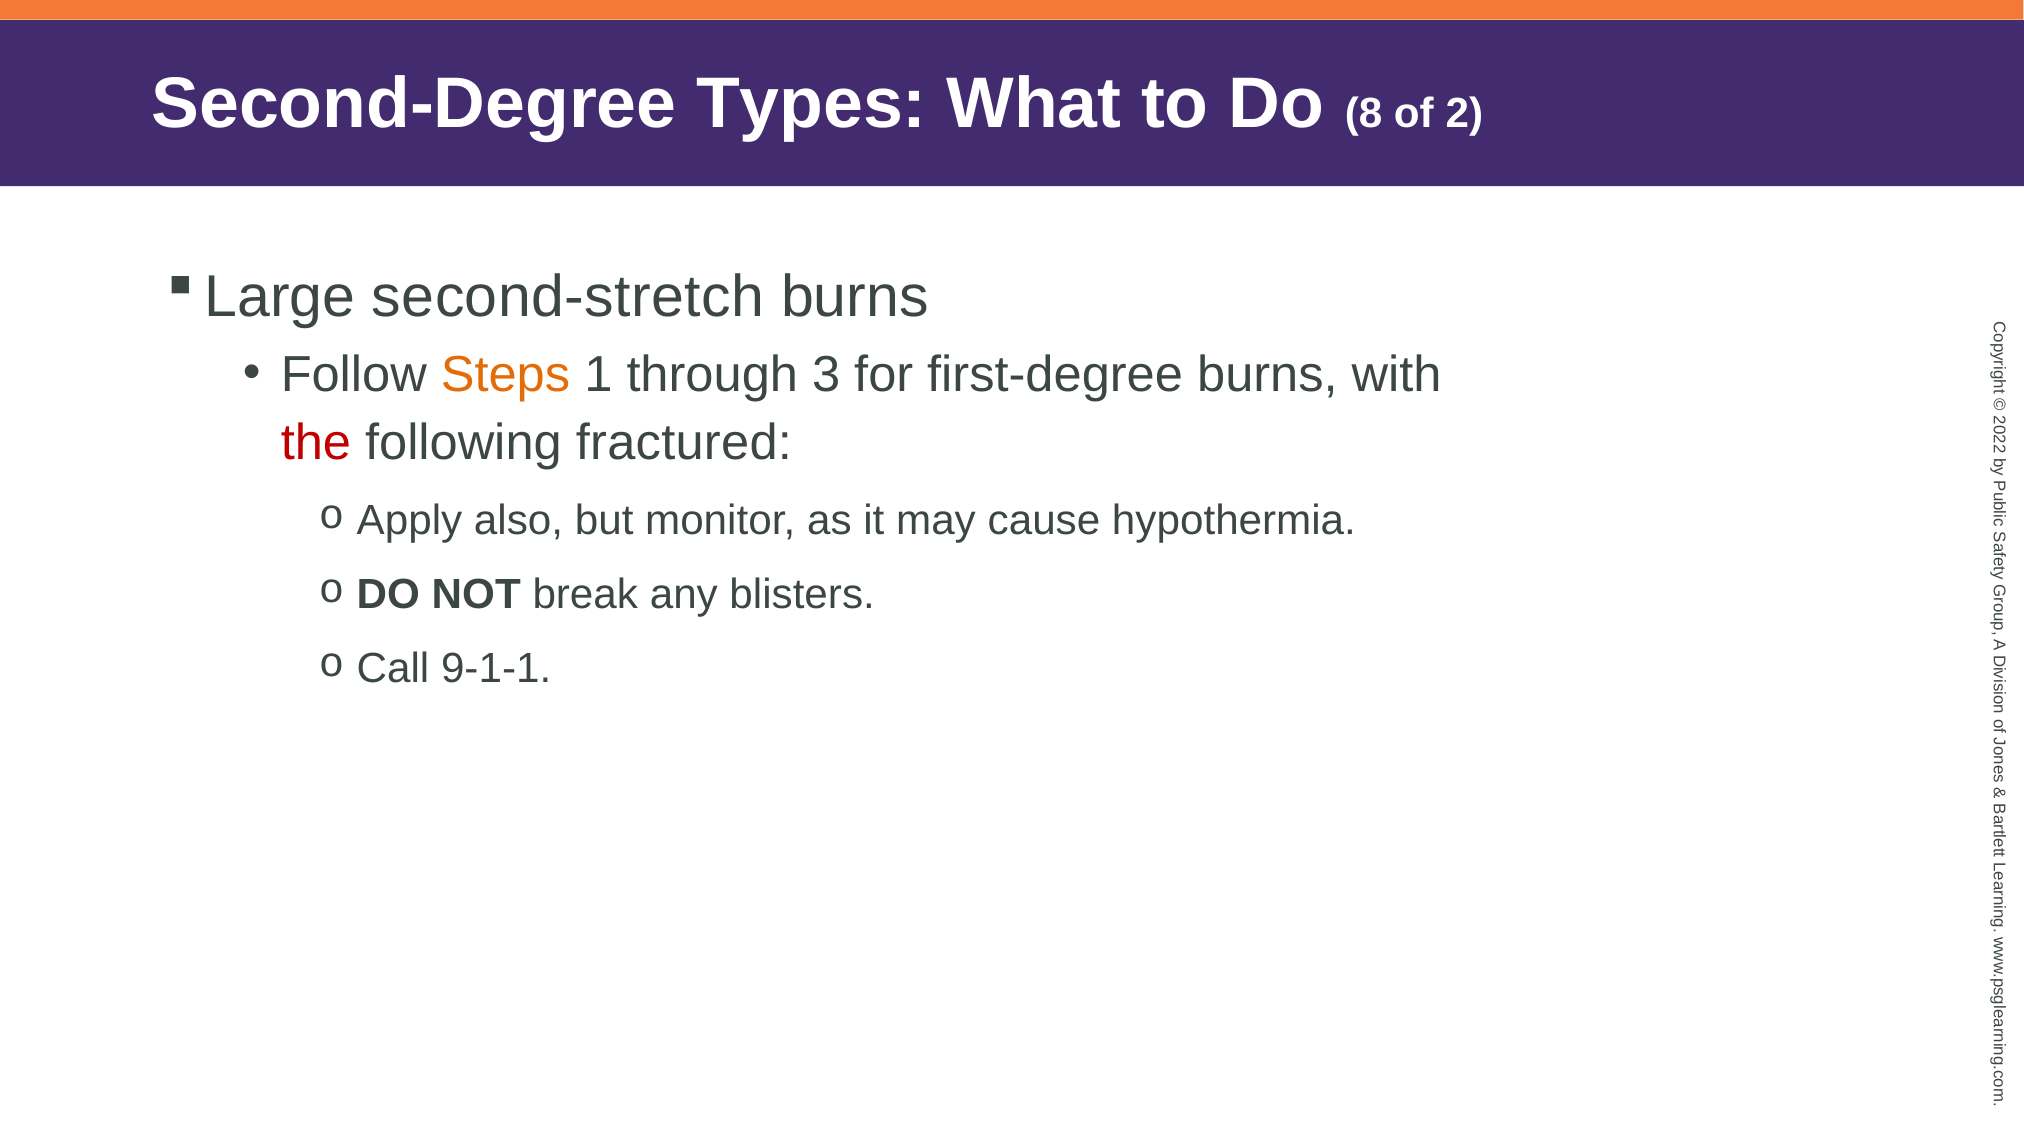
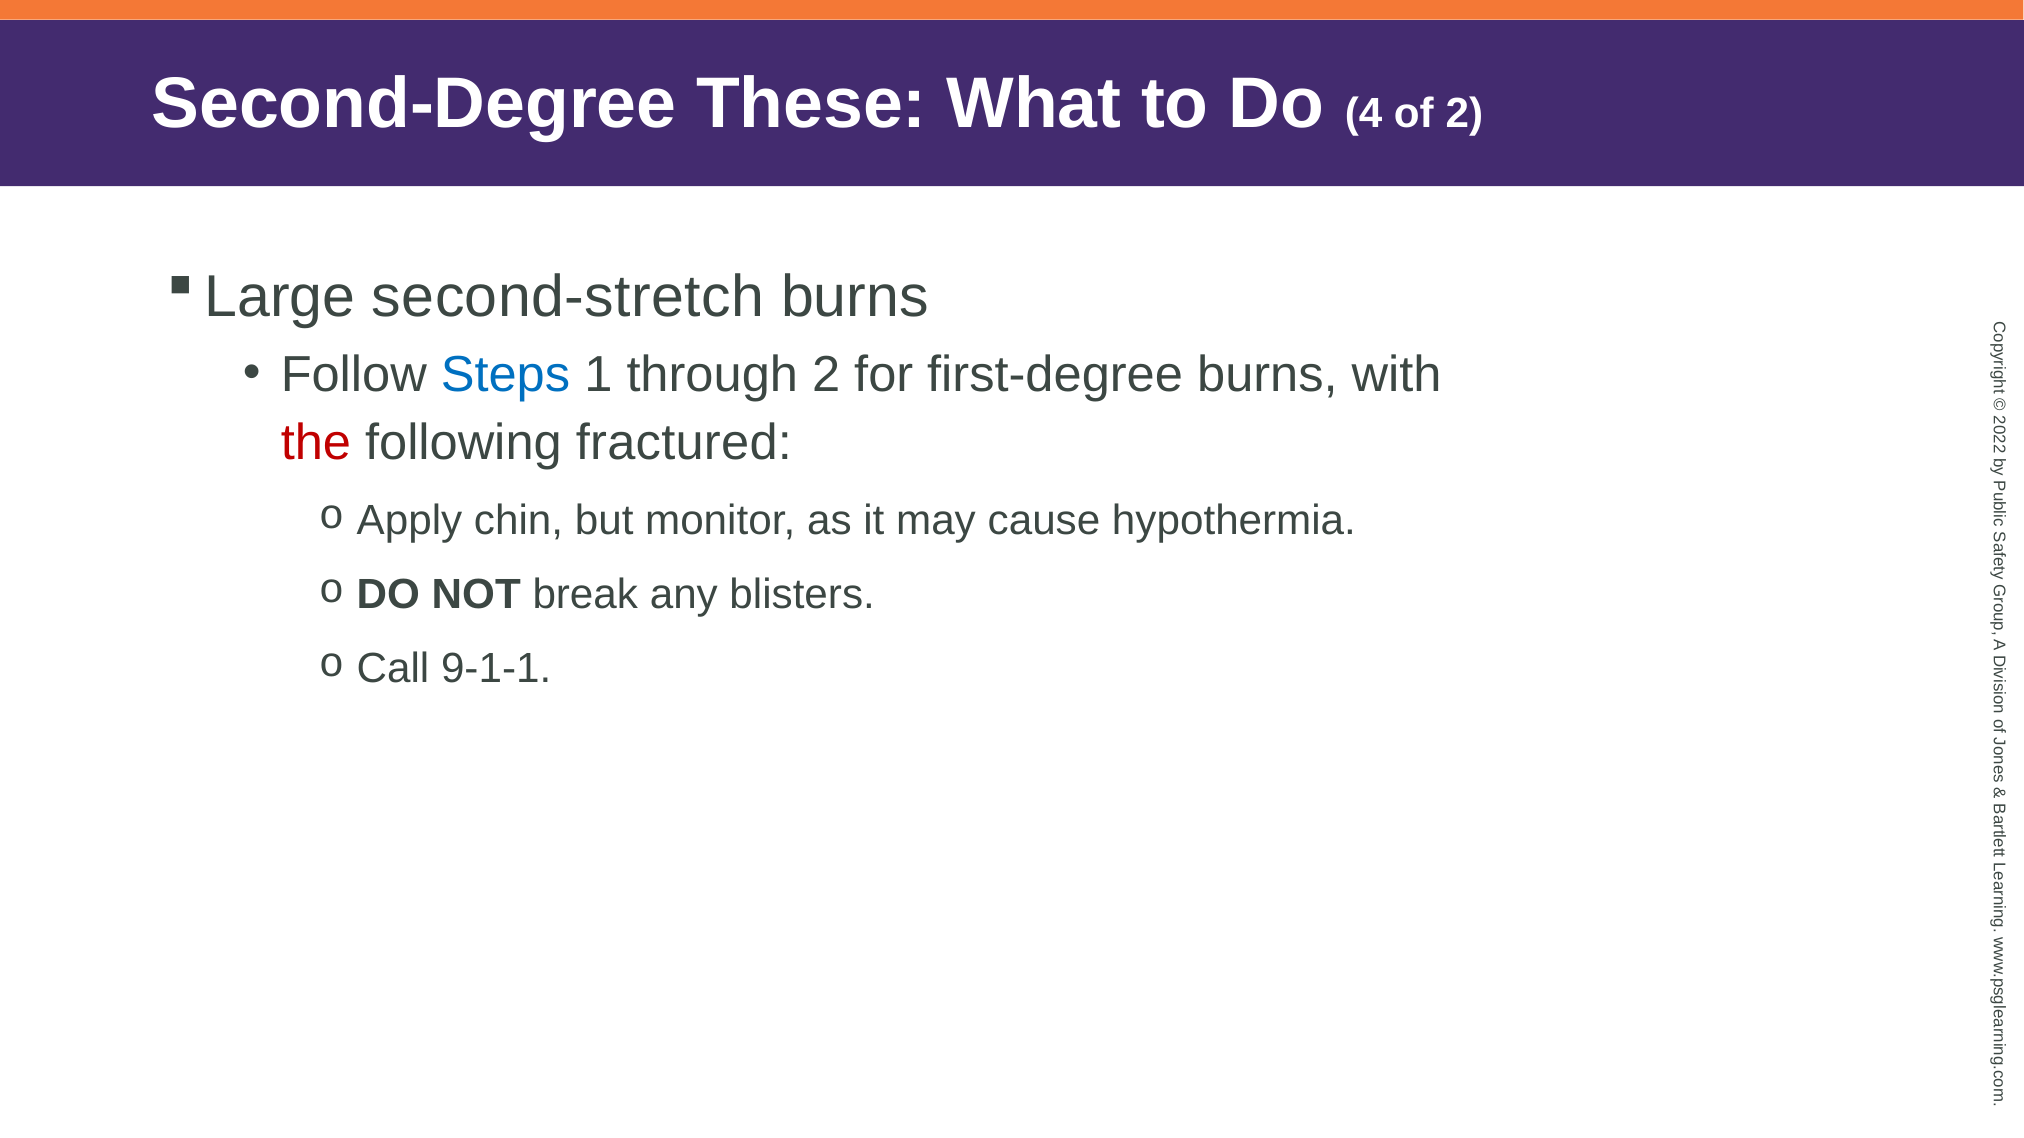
Types: Types -> These (812, 104)
8: 8 -> 4 (1364, 114)
Steps colour: orange -> blue (506, 375)
through 3: 3 -> 2 (826, 375)
also: also -> chin (519, 521)
